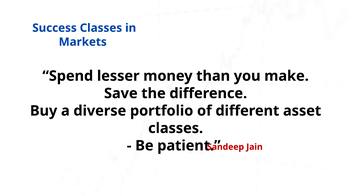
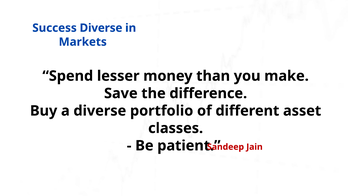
Success Classes: Classes -> Diverse (101, 28)
